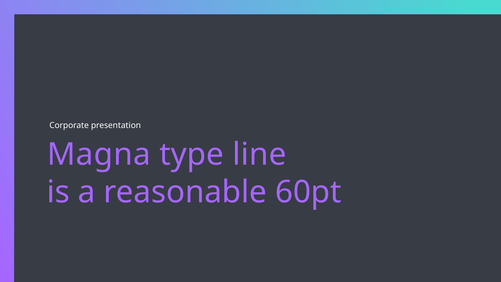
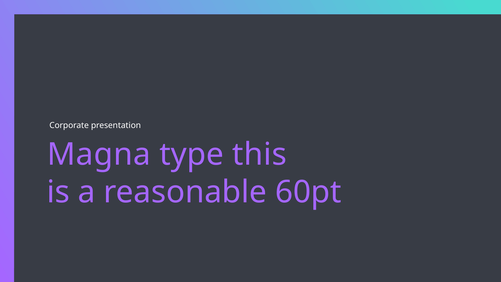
line: line -> this (260, 155)
